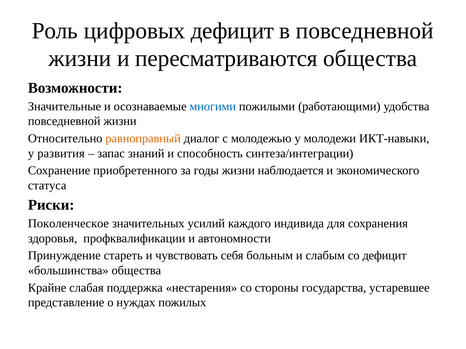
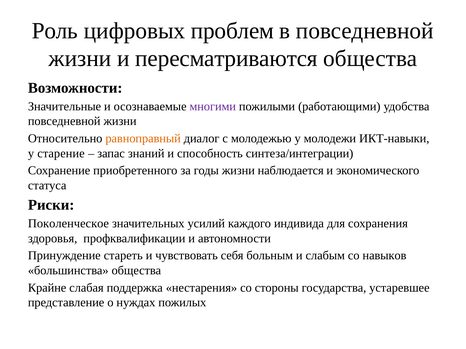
цифровых дефицит: дефицит -> проблем (232, 31)
многими colour: blue -> purple (213, 107)
развития: развития -> старение (61, 154)
со дефицит: дефицит -> навыков (384, 256)
